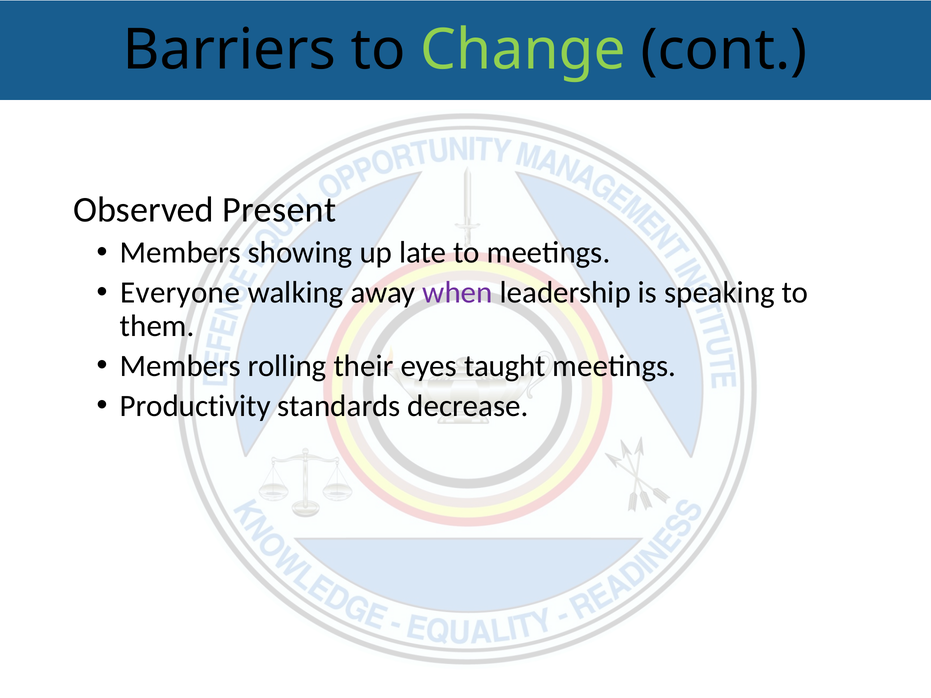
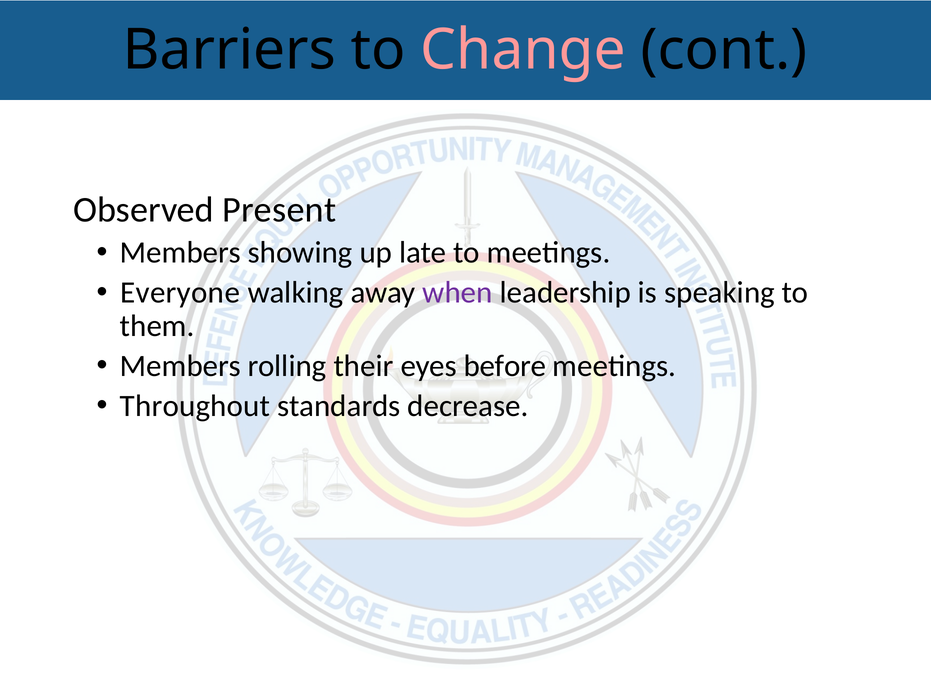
Change colour: light green -> pink (523, 50)
taught: taught -> before (505, 366)
Productivity: Productivity -> Throughout (195, 406)
